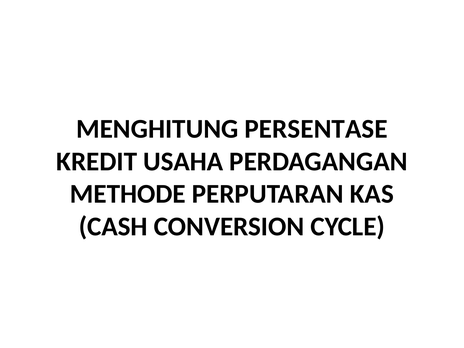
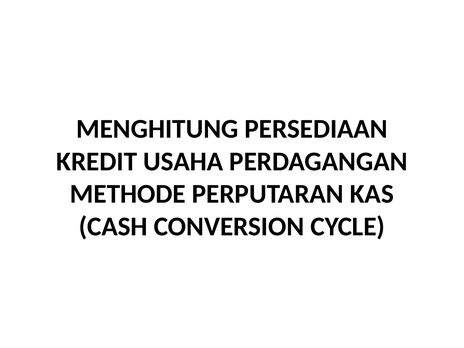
PERSENTASE: PERSENTASE -> PERSEDIAAN (316, 129)
